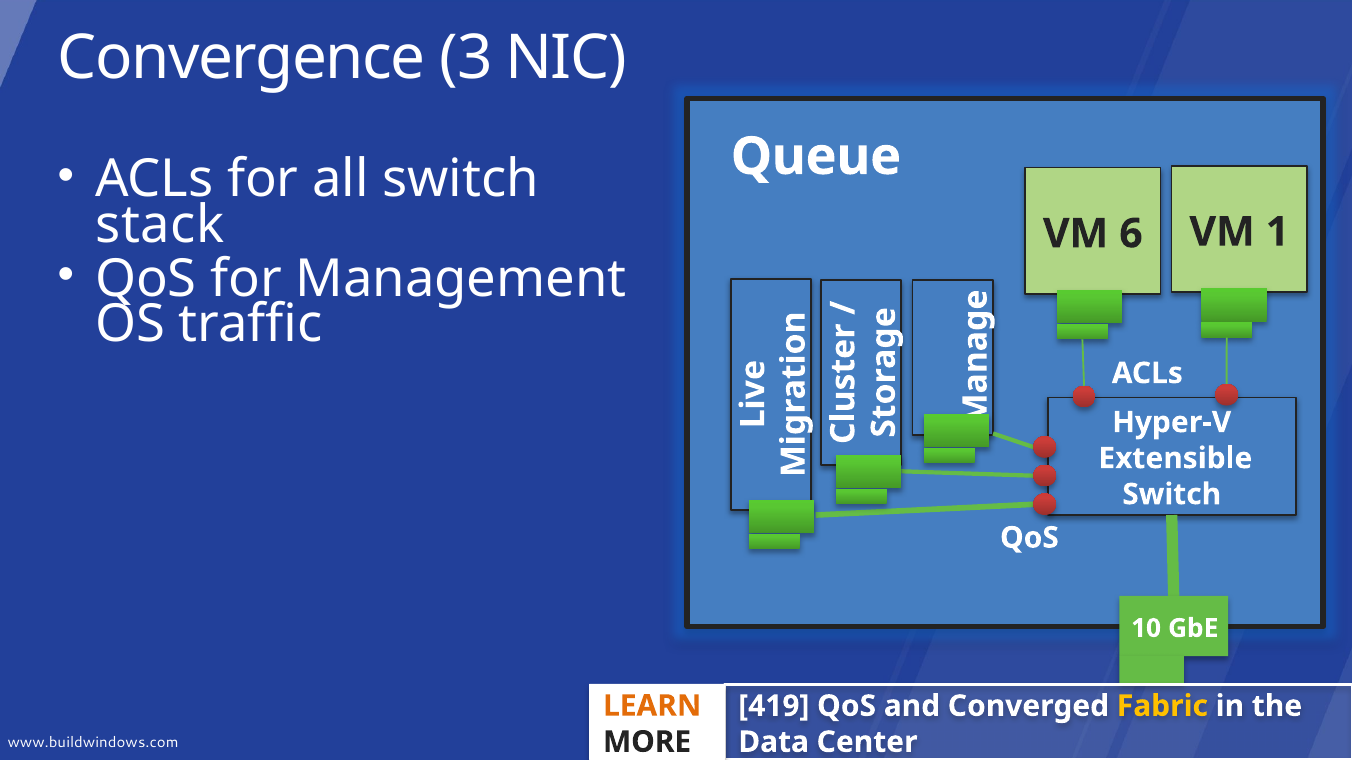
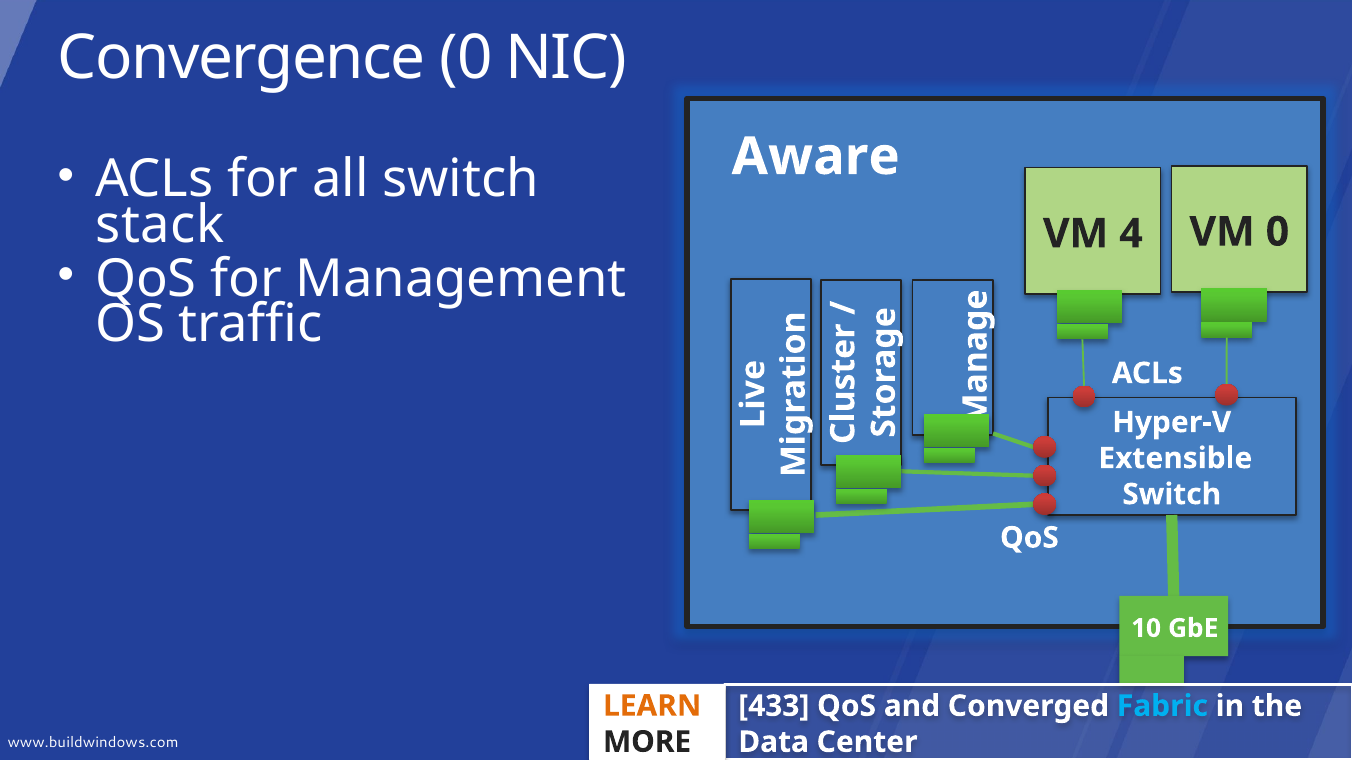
Convergence 3: 3 -> 0 (466, 58)
Queue: Queue -> Aware (816, 157)
6: 6 -> 4 (1131, 234)
VM 1: 1 -> 0 (1277, 232)
419: 419 -> 433 (774, 706)
Fabric colour: yellow -> light blue (1162, 706)
